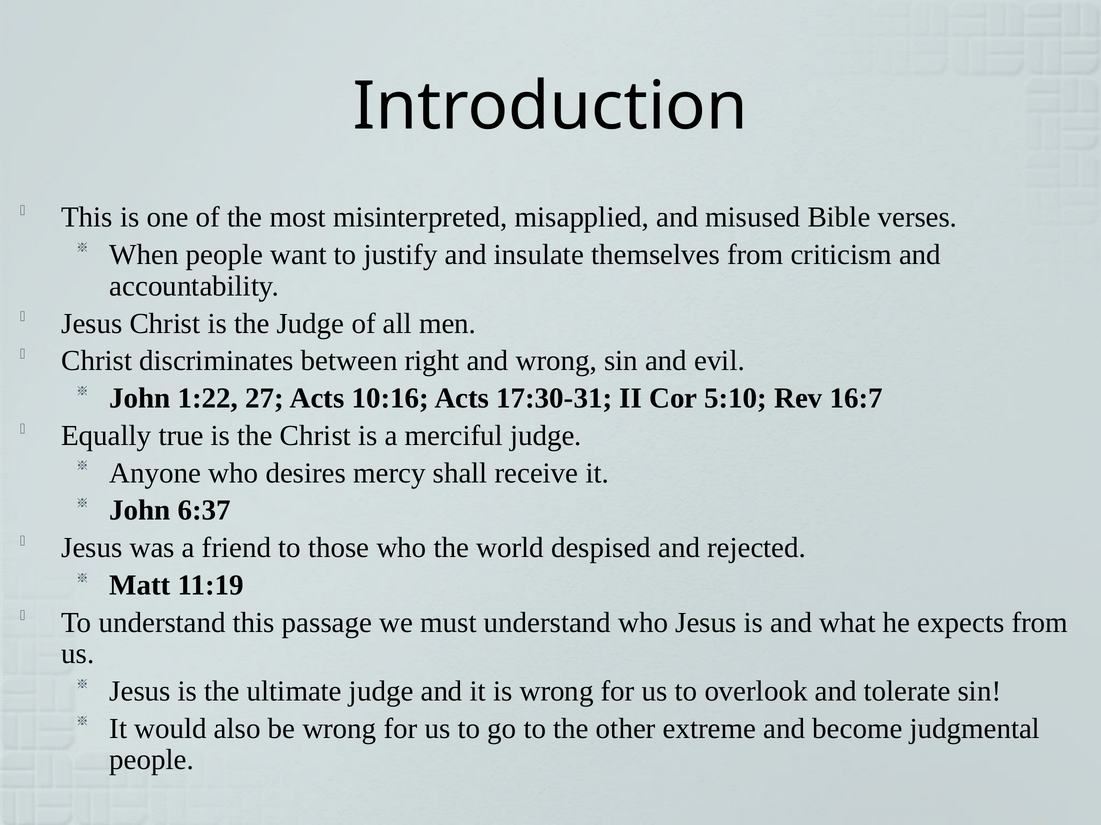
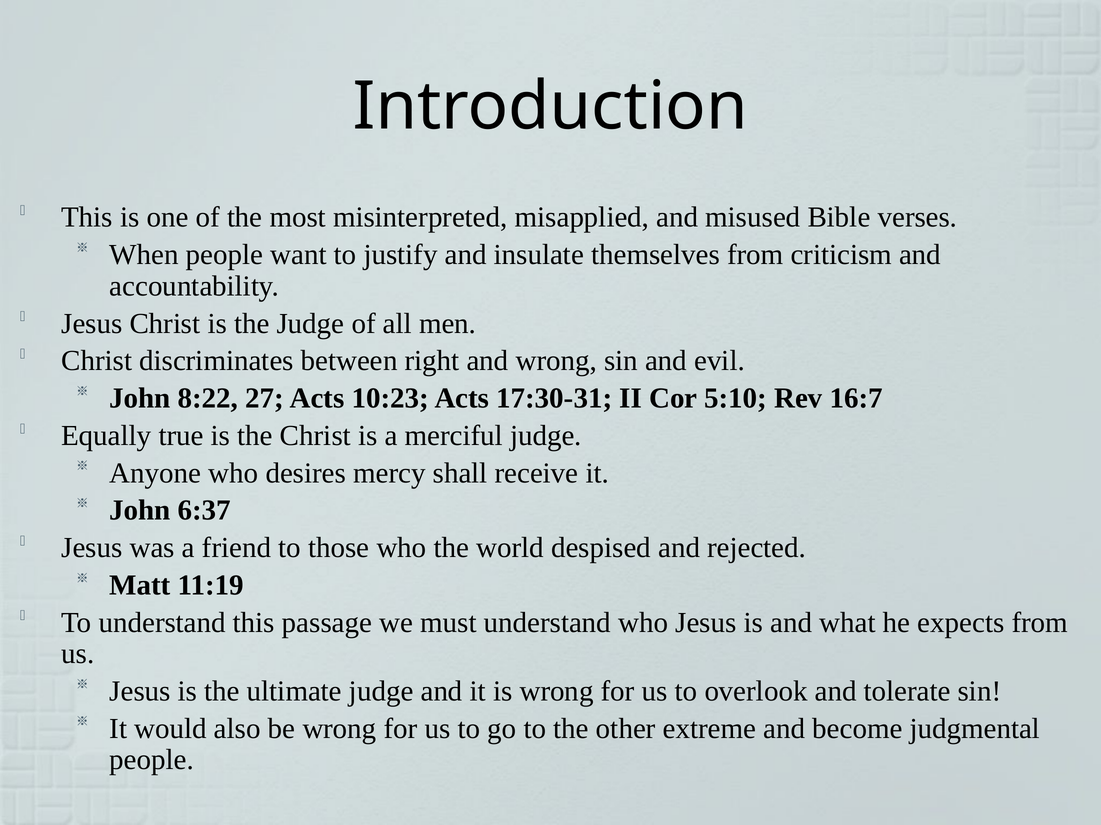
1:22: 1:22 -> 8:22 (208, 399)
10:16: 10:16 -> 10:23 (390, 399)
